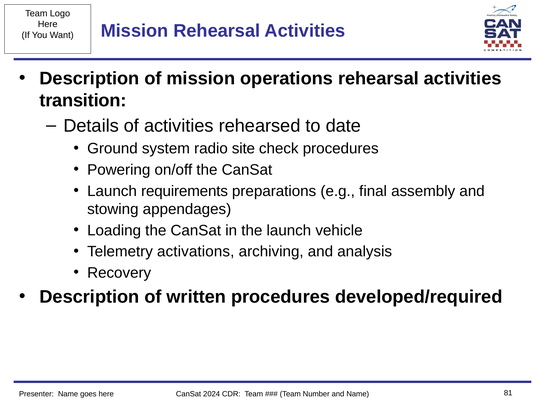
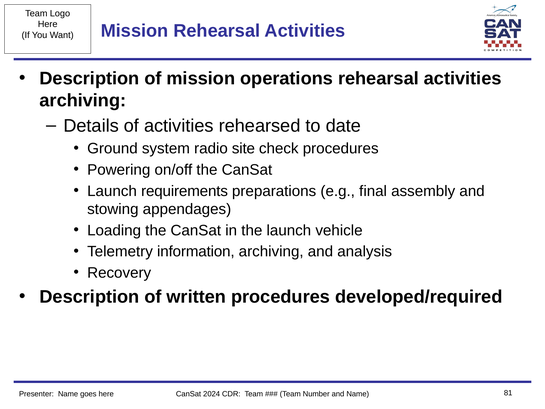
transition: transition -> archiving (83, 100)
activations: activations -> information (196, 251)
